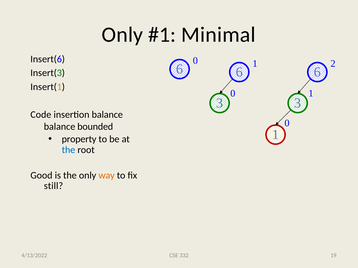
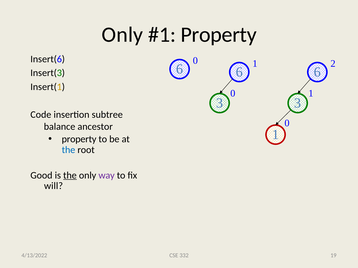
Minimal: Minimal -> Property (219, 35)
insertion balance: balance -> subtree (107, 115)
bounded: bounded -> ancestor (95, 127)
the underline: none -> present (70, 176)
way colour: orange -> purple (107, 176)
still: still -> will (53, 186)
